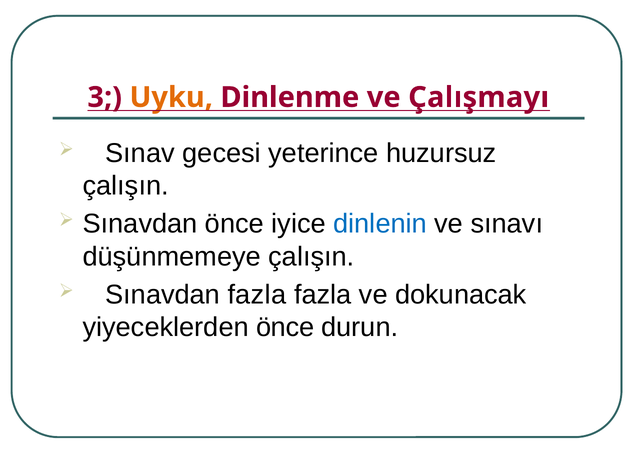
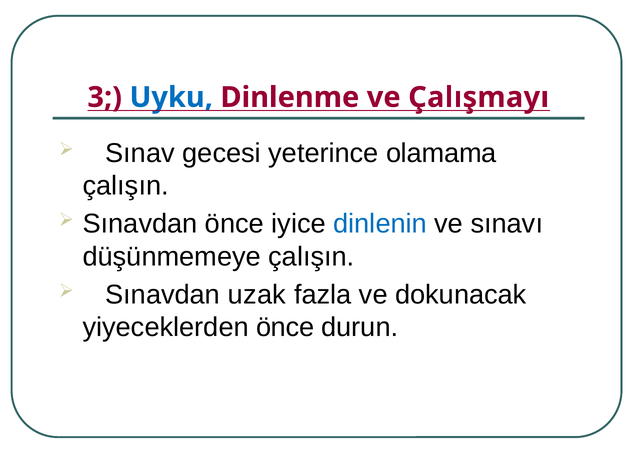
Uyku colour: orange -> blue (171, 97)
huzursuz: huzursuz -> olamama (441, 153)
Sınavdan fazla: fazla -> uzak (257, 295)
